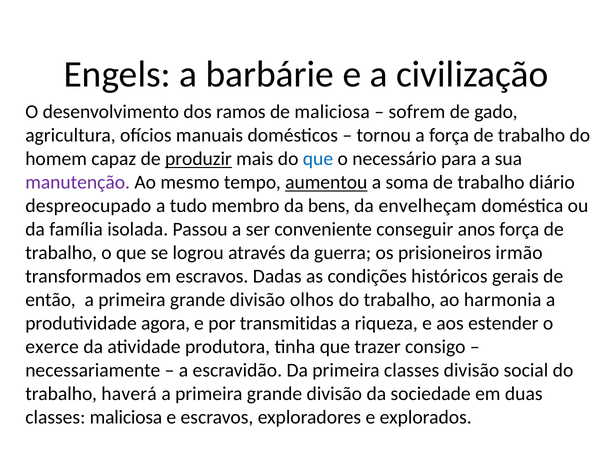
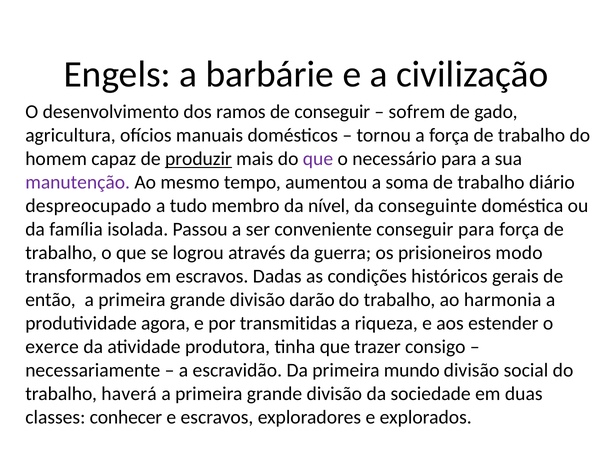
de maliciosa: maliciosa -> conseguir (332, 112)
que colour: blue -> purple (318, 159)
aumentou underline: present -> none (326, 182)
bens: bens -> nível (329, 206)
envelheçam: envelheçam -> conseguinte (428, 206)
conseguir anos: anos -> para (476, 229)
irmão: irmão -> modo (519, 253)
olhos: olhos -> darão (312, 300)
primeira classes: classes -> mundo (412, 370)
classes maliciosa: maliciosa -> conhecer (126, 417)
